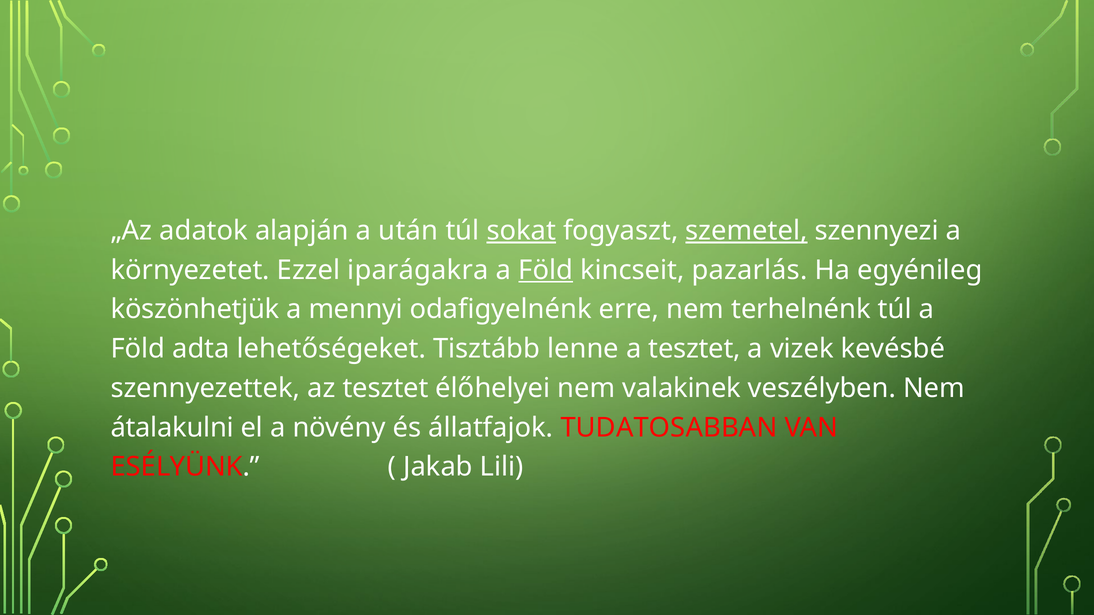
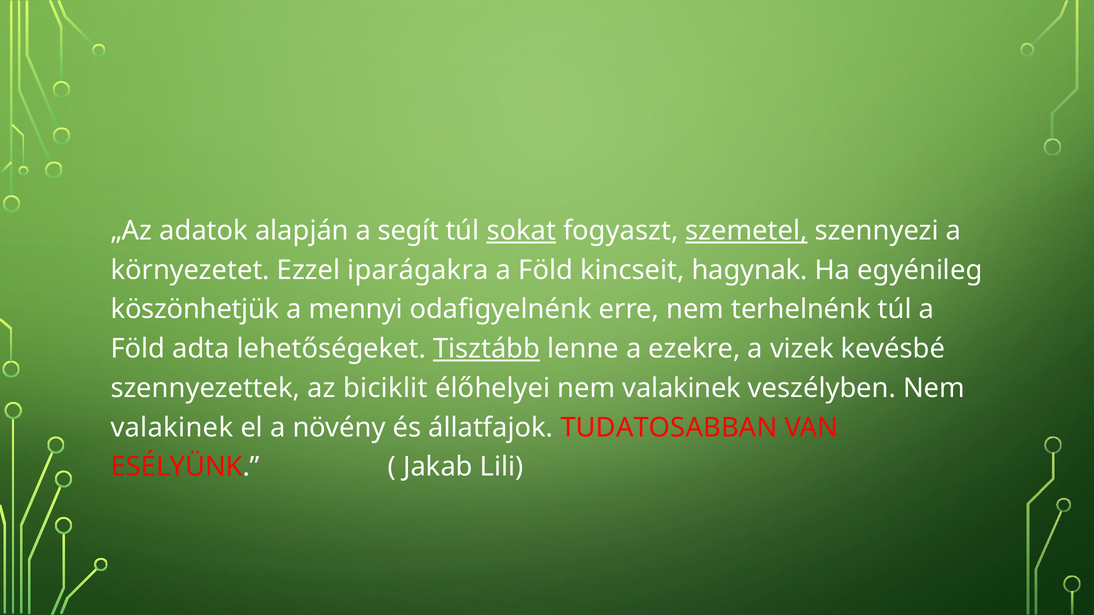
után: után -> segít (409, 231)
Föld underline: present -> none (546, 270)
pazarlás: pazarlás -> hagynak (750, 270)
Tisztább underline: none -> present (487, 349)
a tesztet: tesztet -> ezekre (694, 349)
az tesztet: tesztet -> biciklit (385, 388)
átalakulni: átalakulni -> valakinek (172, 428)
